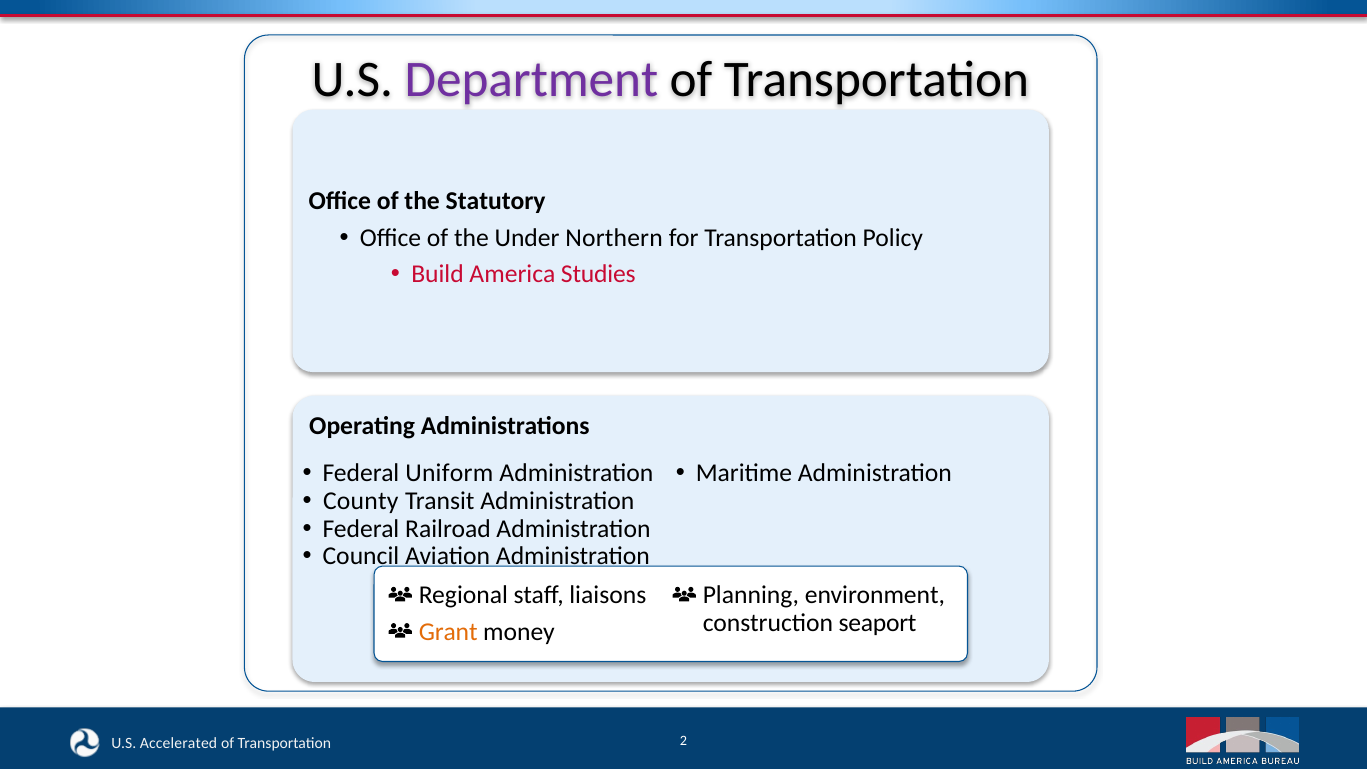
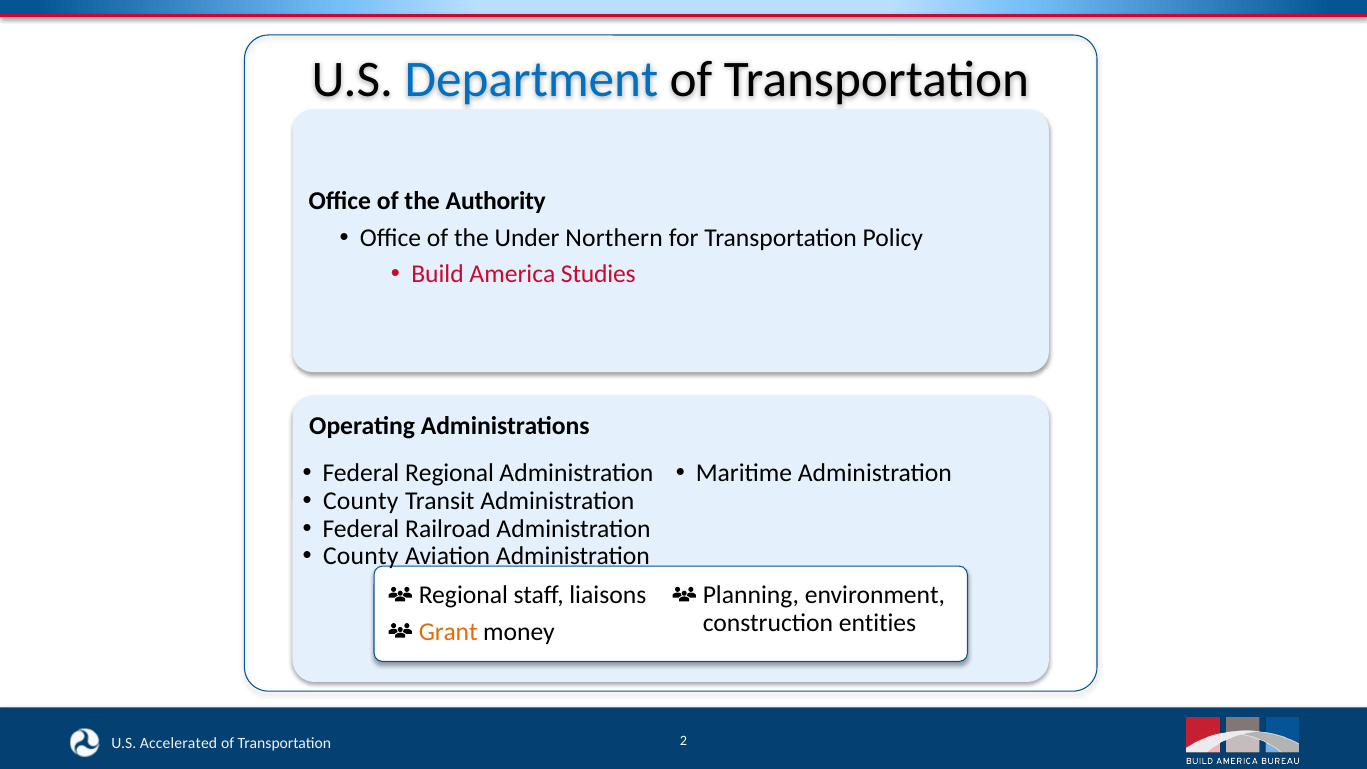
Department colour: purple -> blue (531, 80)
Statutory: Statutory -> Authority (496, 201)
Federal Uniform: Uniform -> Regional (450, 473)
Council: Council -> County (361, 557)
seaport: seaport -> entities (877, 623)
